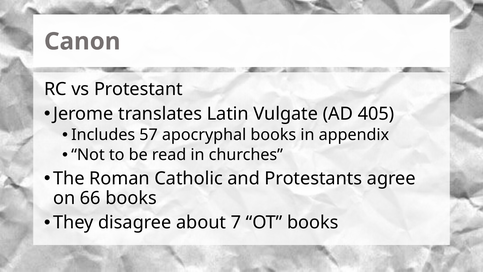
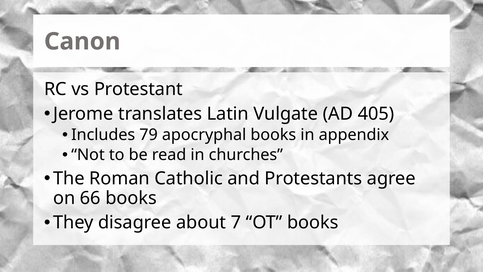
57: 57 -> 79 (149, 135)
